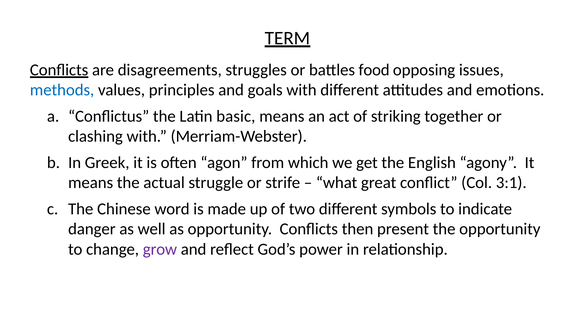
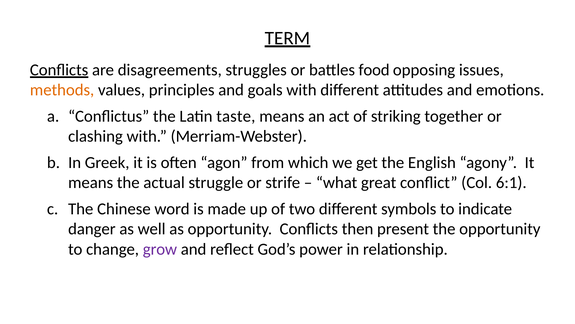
methods colour: blue -> orange (62, 90)
basic: basic -> taste (236, 116)
3:1: 3:1 -> 6:1 (511, 182)
